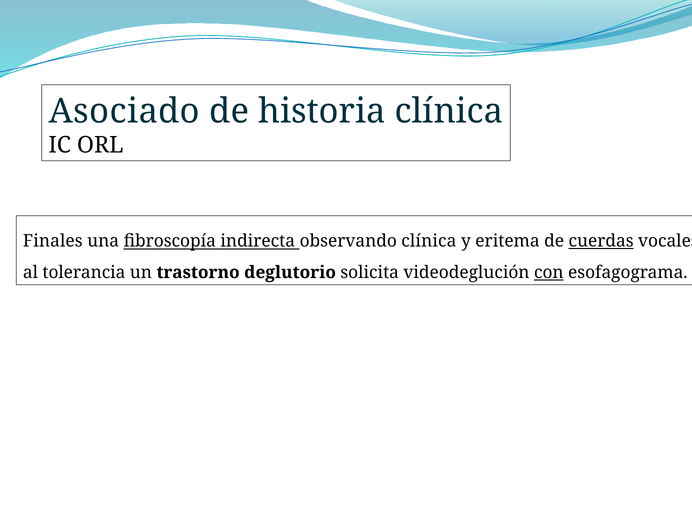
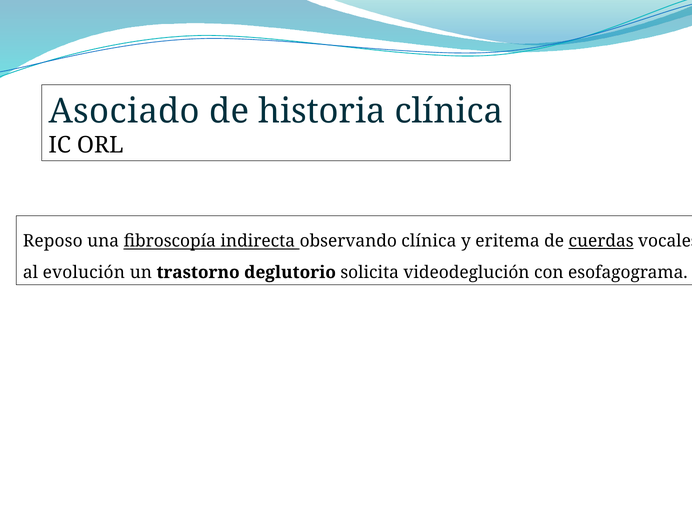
Finales: Finales -> Reposo (53, 241)
tolerancia: tolerancia -> evolución (84, 272)
con underline: present -> none (549, 272)
